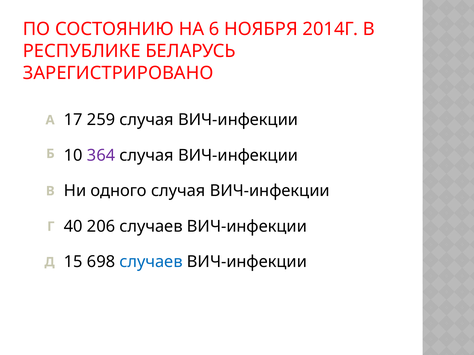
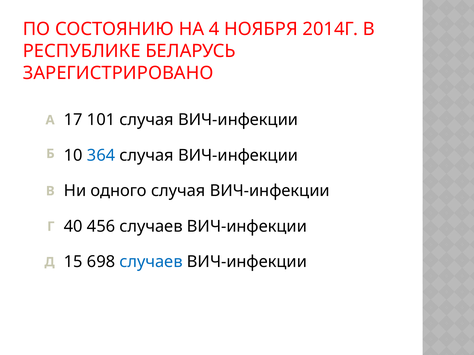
6: 6 -> 4 (214, 29)
259: 259 -> 101 (101, 120)
364 colour: purple -> blue (101, 156)
206: 206 -> 456 (101, 227)
